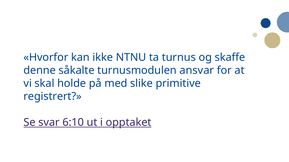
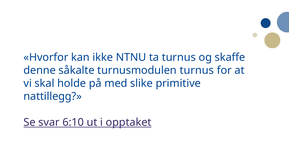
turnusmodulen ansvar: ansvar -> turnus (197, 71)
registrert: registrert -> nattillegg (53, 97)
